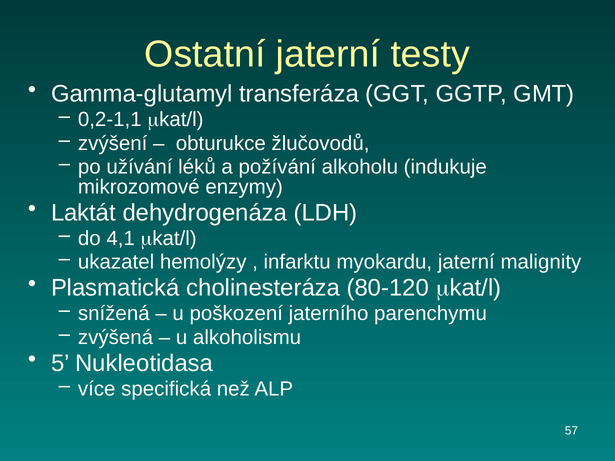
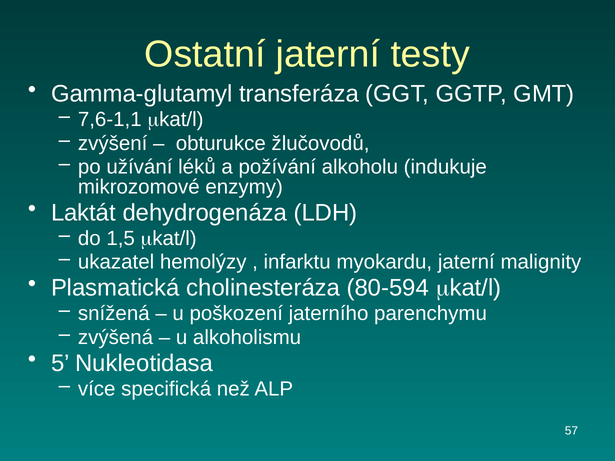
0,2-1,1: 0,2-1,1 -> 7,6-1,1 (110, 120)
4,1: 4,1 -> 1,5 (121, 238)
80-120: 80-120 -> 80-594 (388, 288)
